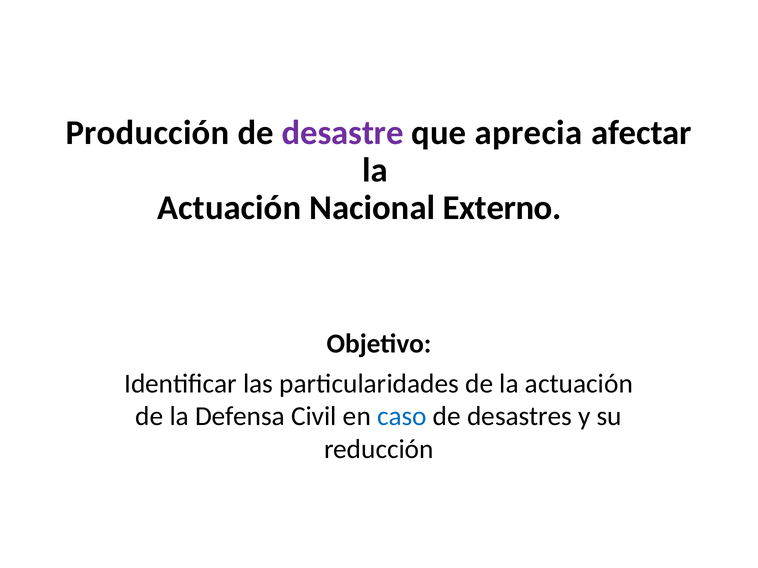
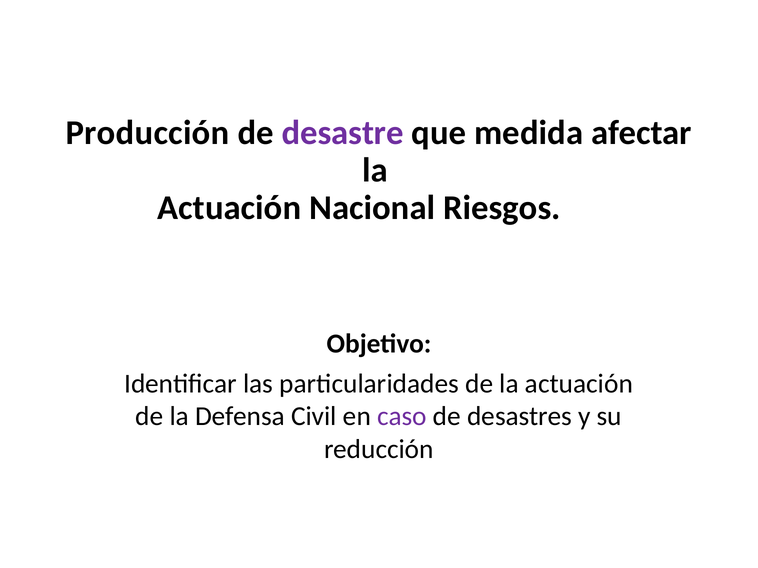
aprecia: aprecia -> medida (529, 133)
Externo: Externo -> Riesgos (502, 208)
caso colour: blue -> purple (402, 417)
